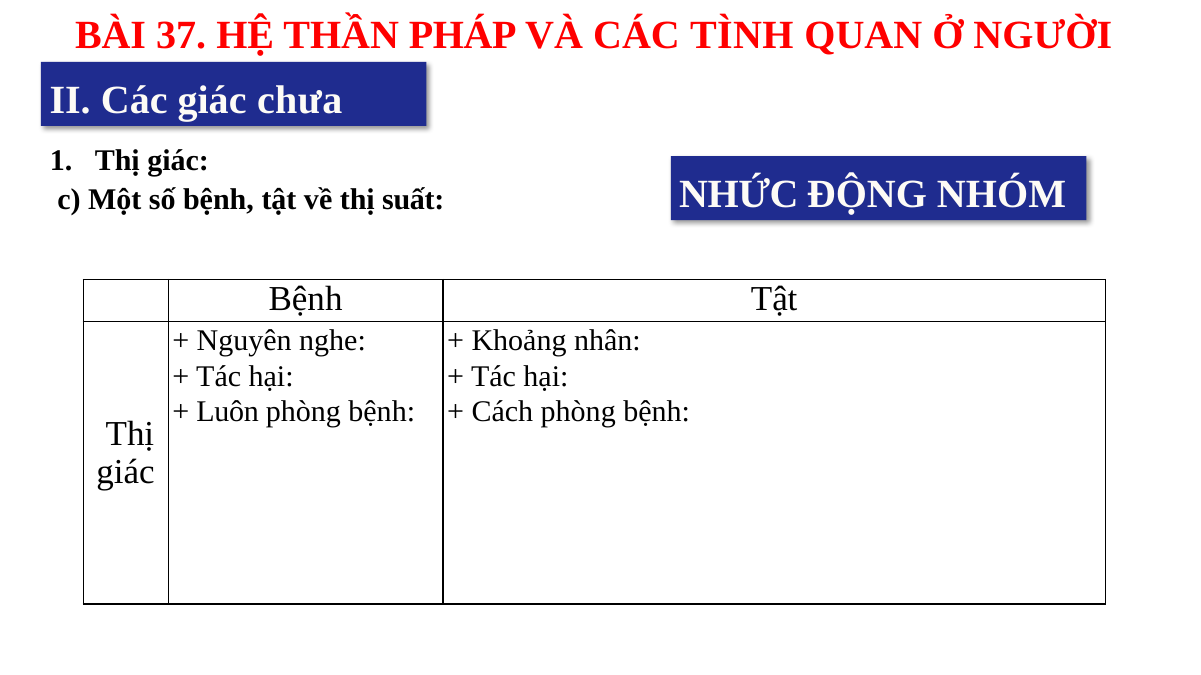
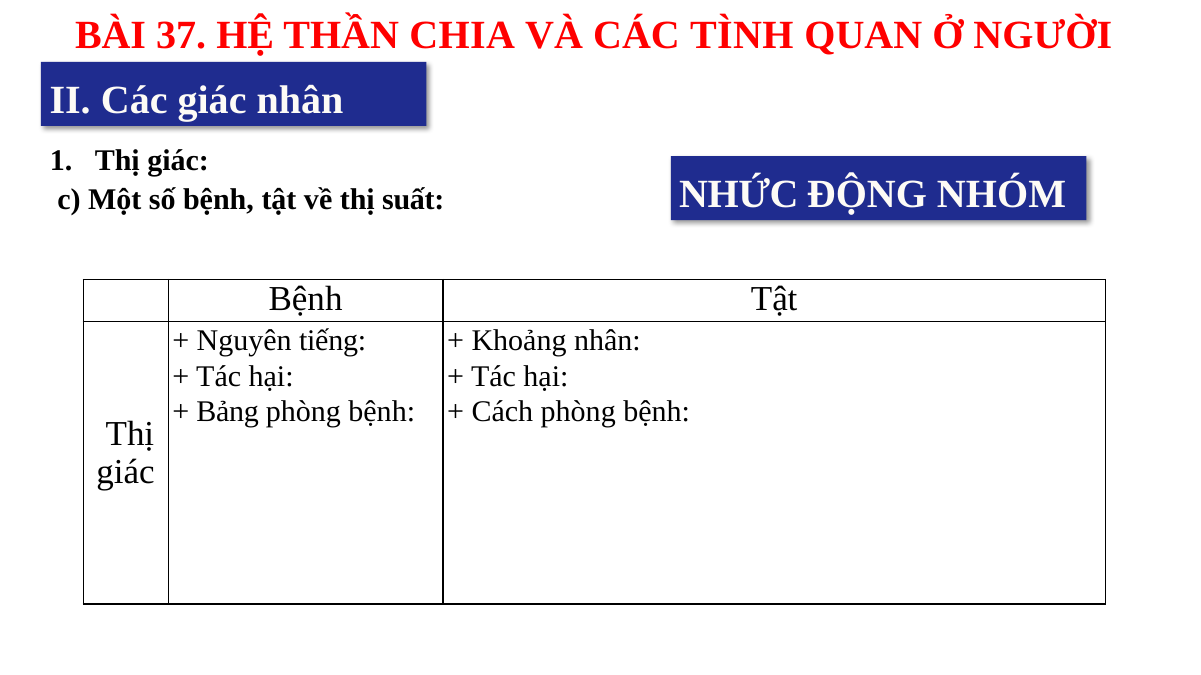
PHÁP: PHÁP -> CHIA (462, 36)
giác chưa: chưa -> nhân (300, 100)
nghe: nghe -> tiếng (333, 341)
Luôn: Luôn -> Bảng (228, 412)
